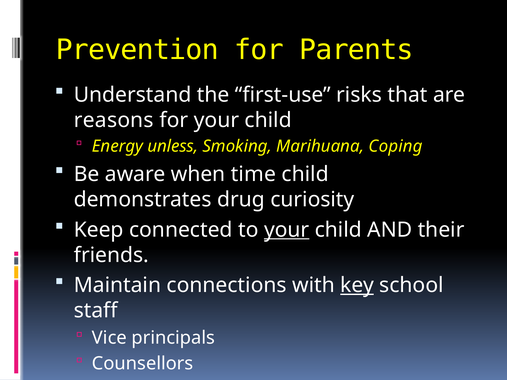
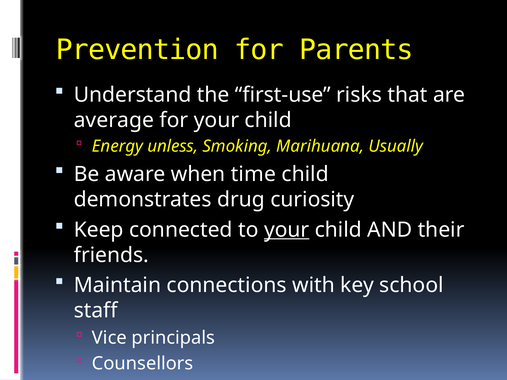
reasons: reasons -> average (114, 120)
Coping: Coping -> Usually (396, 146)
key underline: present -> none (357, 286)
